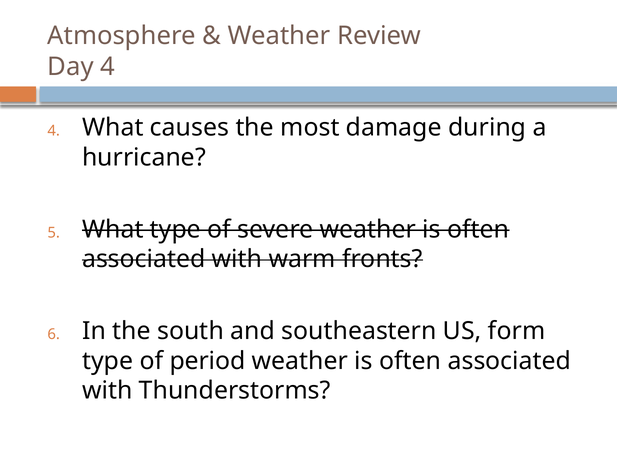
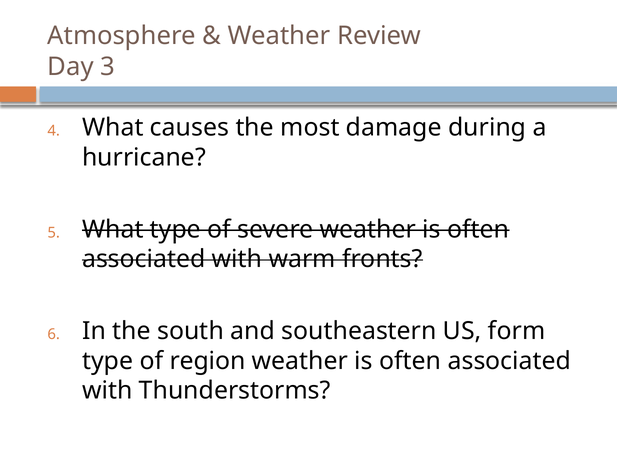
Day 4: 4 -> 3 (108, 67)
period: period -> region (208, 361)
